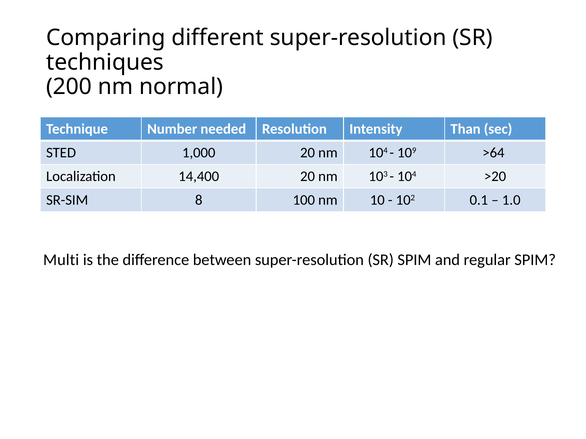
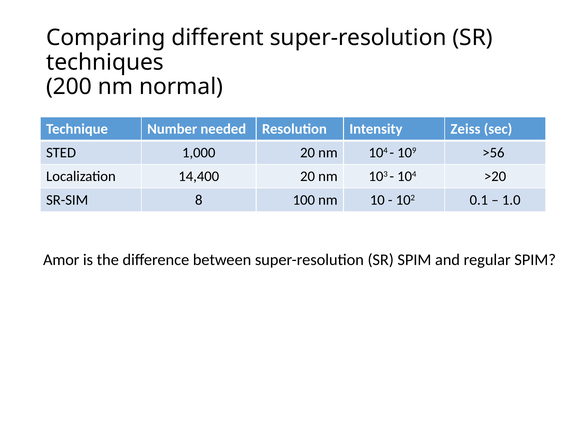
Than: Than -> Zeiss (465, 129)
>64: >64 -> >56 (493, 153)
Multi: Multi -> Amor (61, 260)
